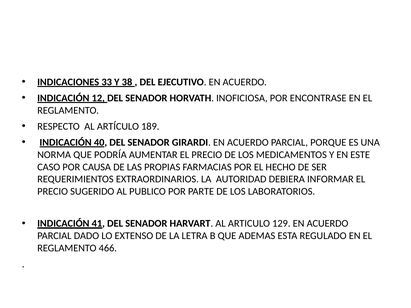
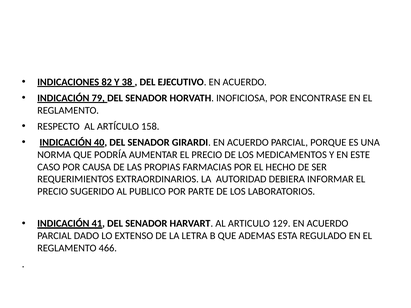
33: 33 -> 82 (107, 82)
12: 12 -> 79 (98, 98)
189: 189 -> 158 (150, 126)
